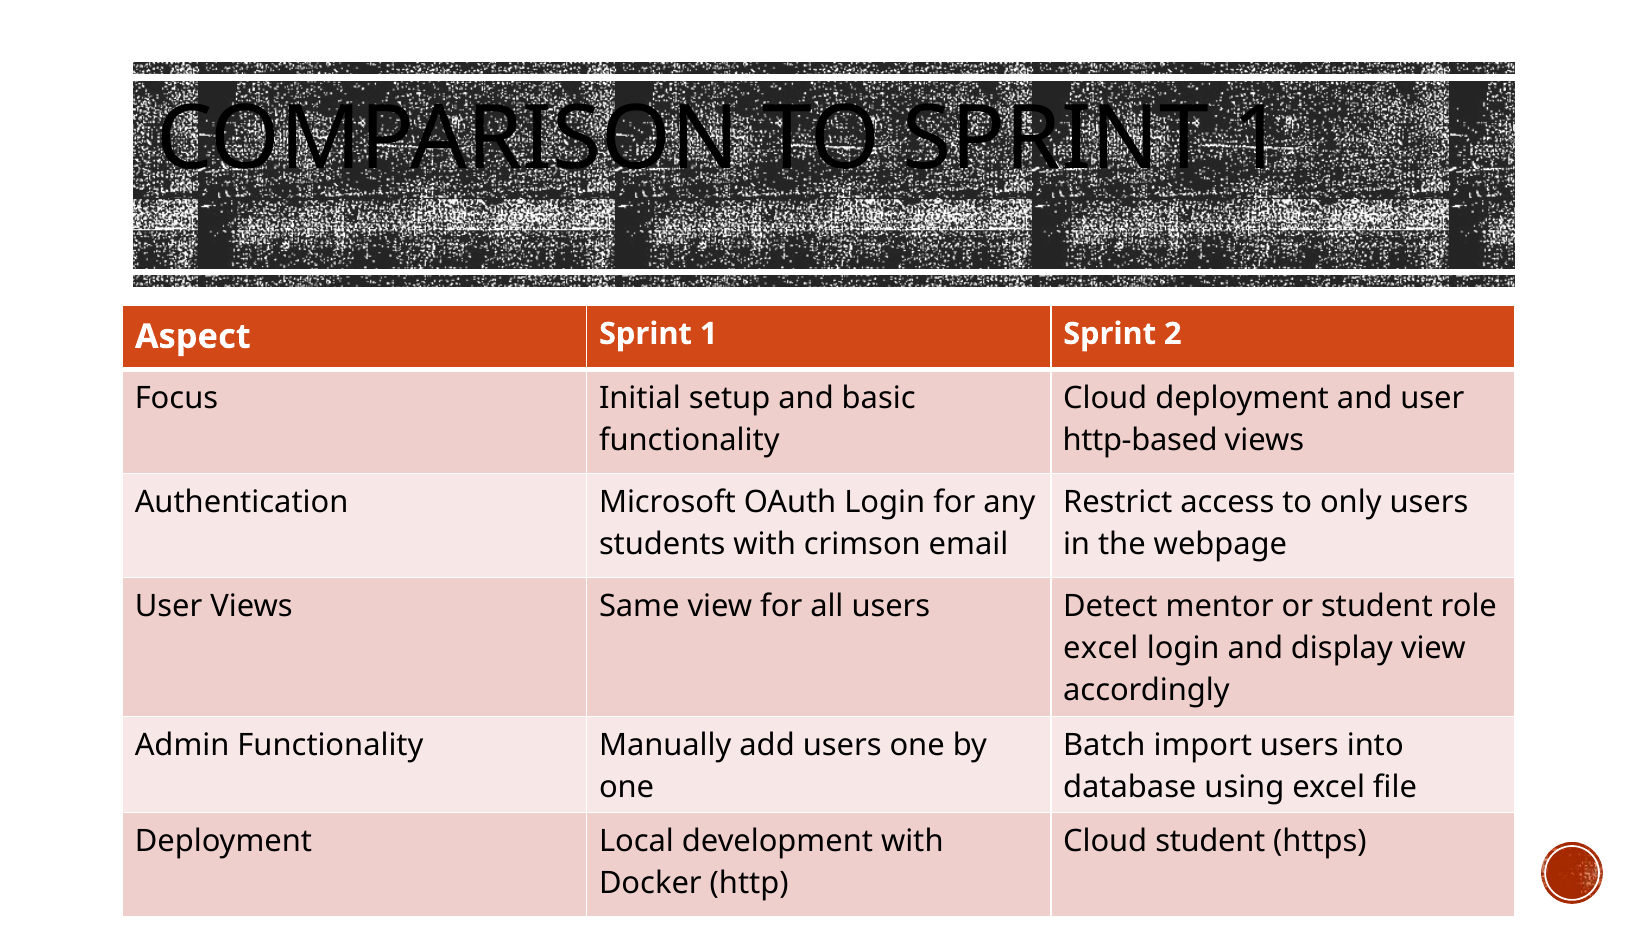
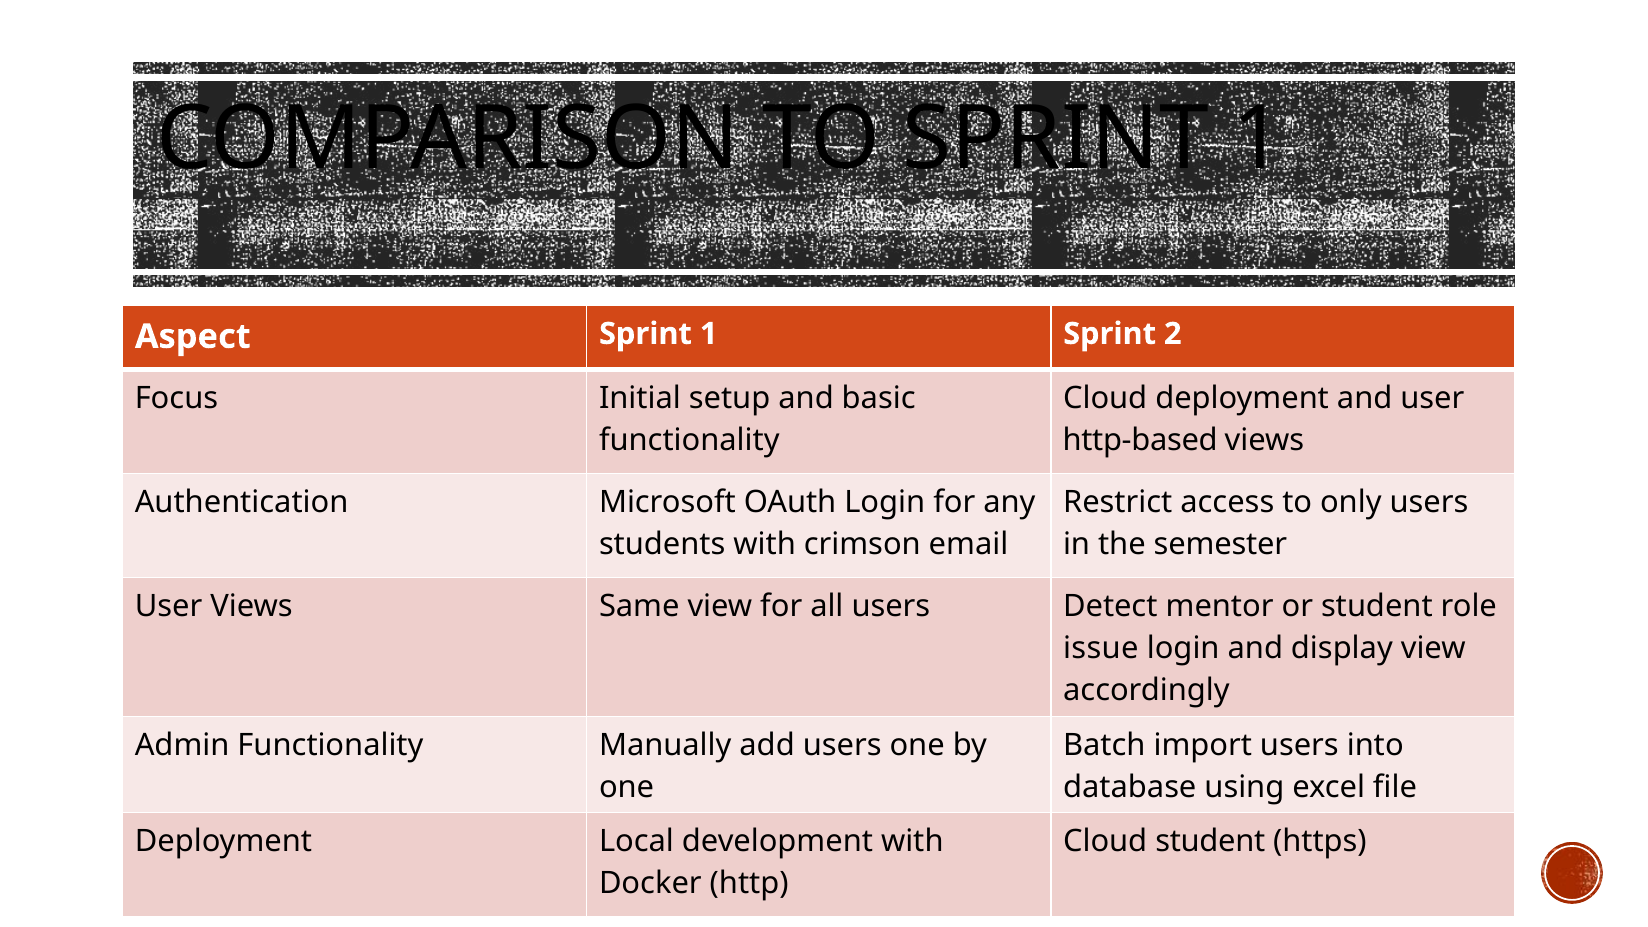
webpage: webpage -> semester (1220, 544)
excel: excel -> issue (1101, 649)
